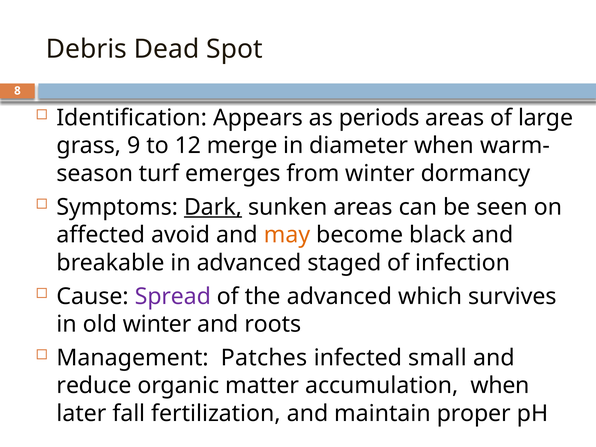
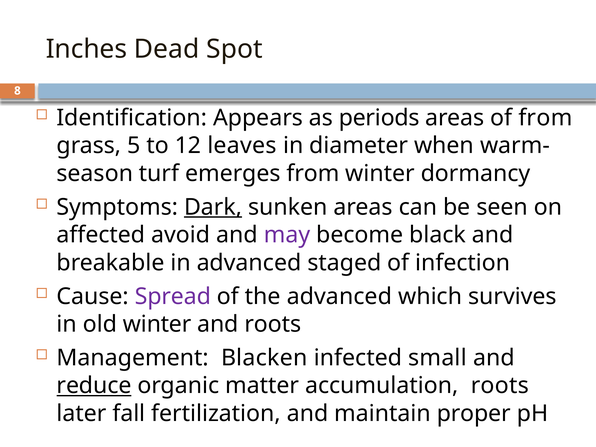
Debris: Debris -> Inches (86, 49)
of large: large -> from (545, 118)
9: 9 -> 5 (134, 146)
merge: merge -> leaves (242, 146)
may colour: orange -> purple (287, 235)
Patches: Patches -> Blacken (264, 358)
reduce underline: none -> present (94, 386)
accumulation when: when -> roots (500, 386)
